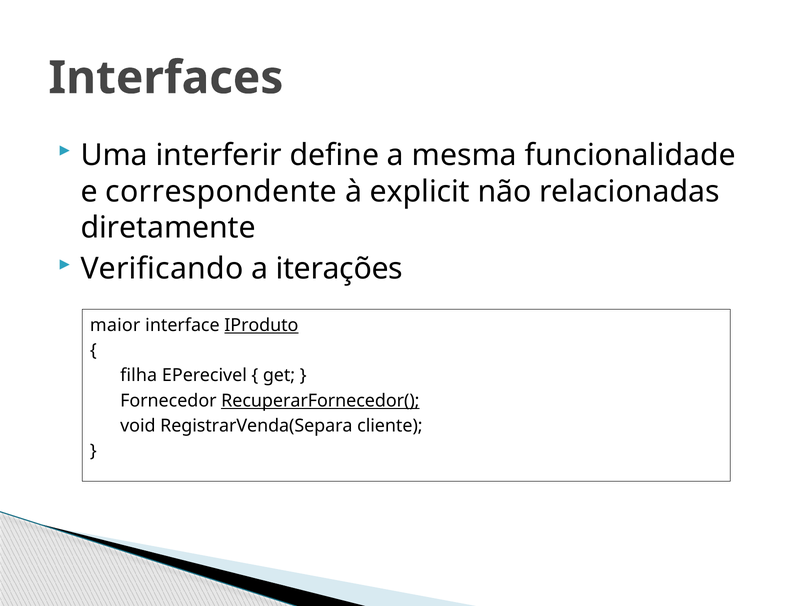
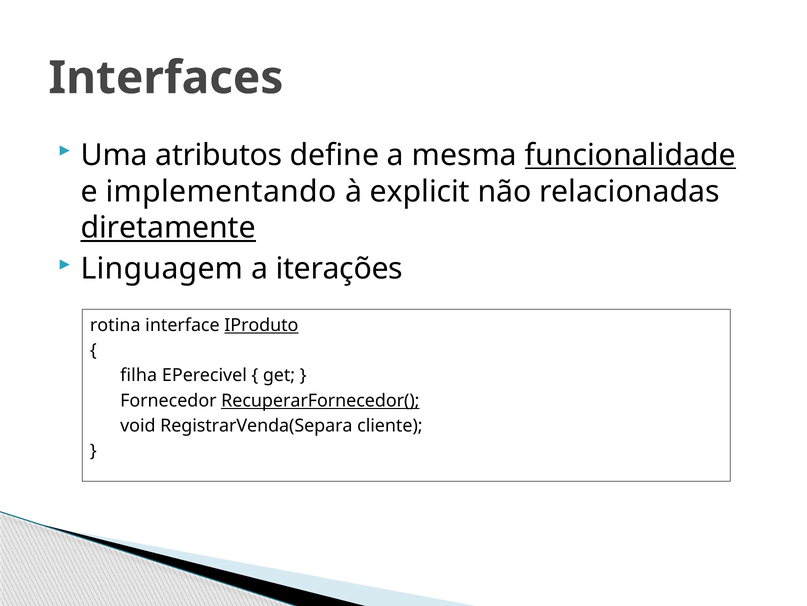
interferir: interferir -> atributos (219, 155)
funcionalidade underline: none -> present (630, 155)
correspondente: correspondente -> implementando (221, 191)
diretamente underline: none -> present (168, 228)
Verificando: Verificando -> Linguagem (162, 269)
maior: maior -> rotina (115, 325)
